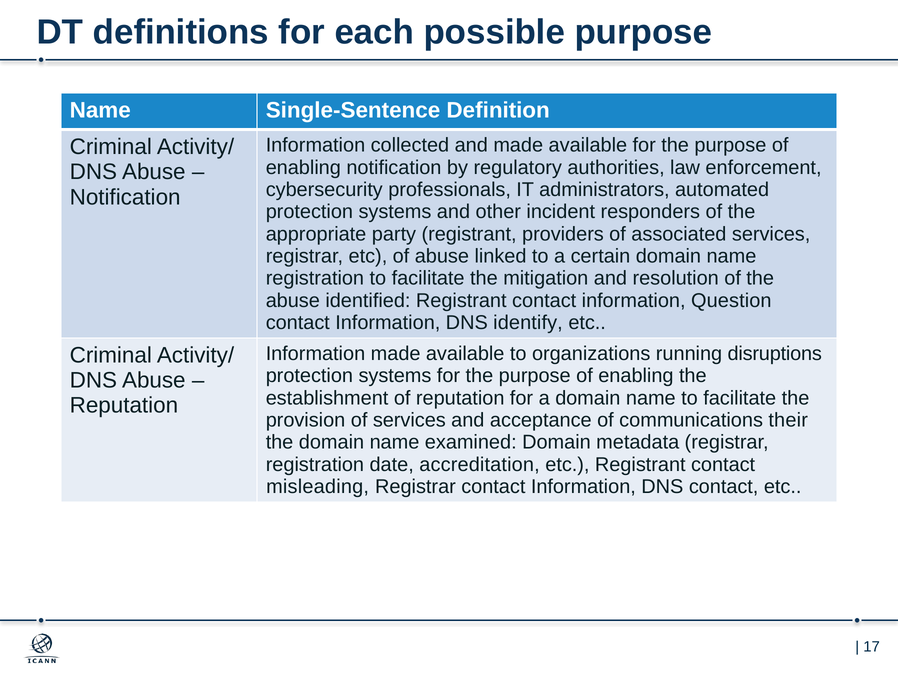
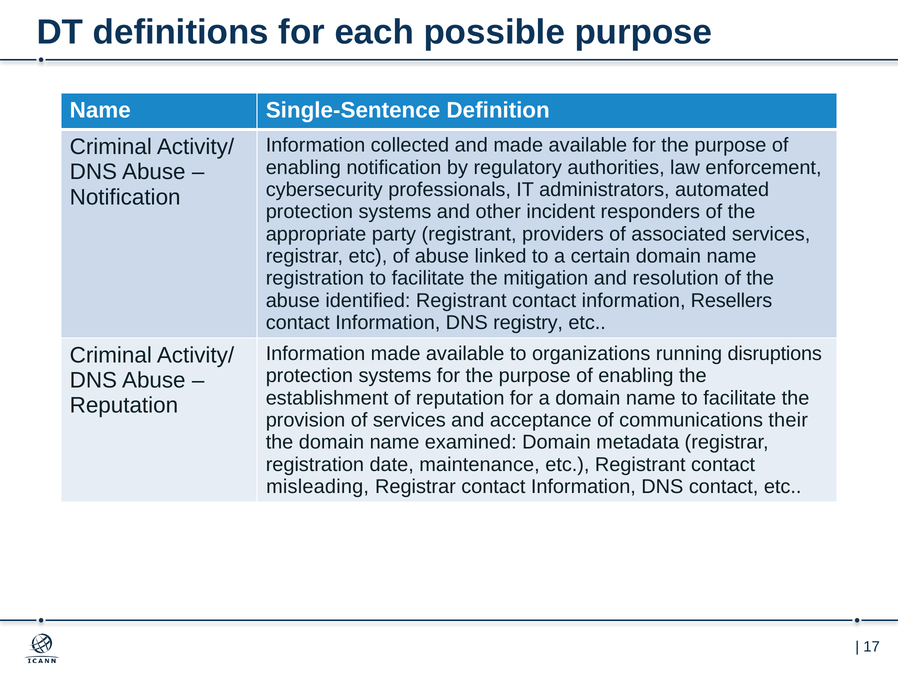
Question: Question -> Resellers (731, 301)
identify: identify -> registry (528, 323)
accreditation: accreditation -> maintenance (480, 465)
